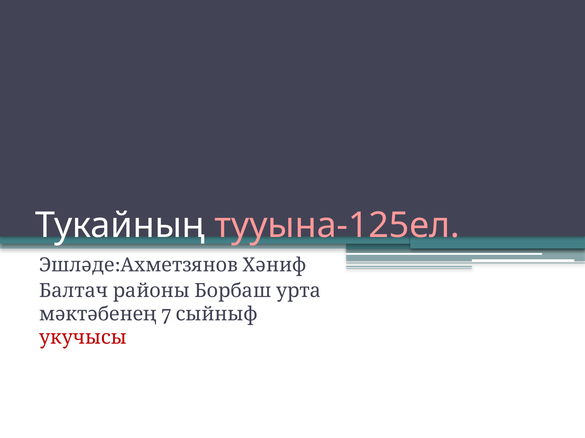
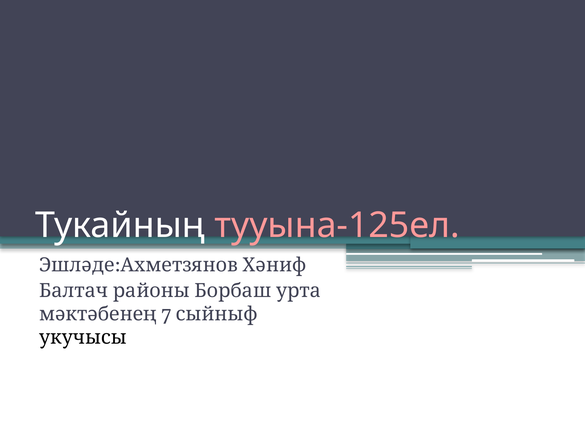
укучысы colour: red -> black (83, 338)
